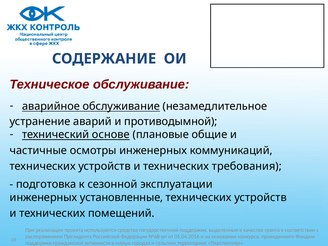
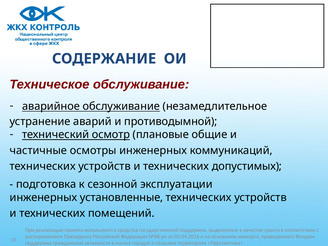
основе: основе -> осмотр (111, 135)
требования: требования -> допустимых (247, 166)
